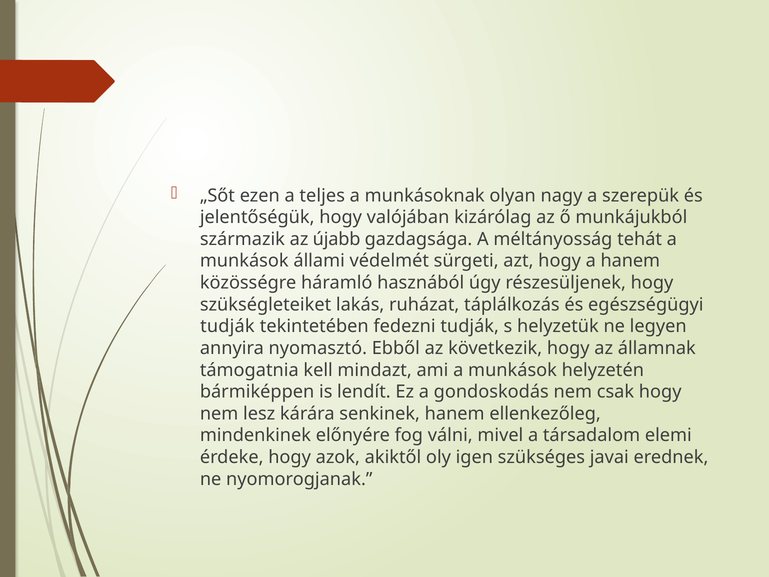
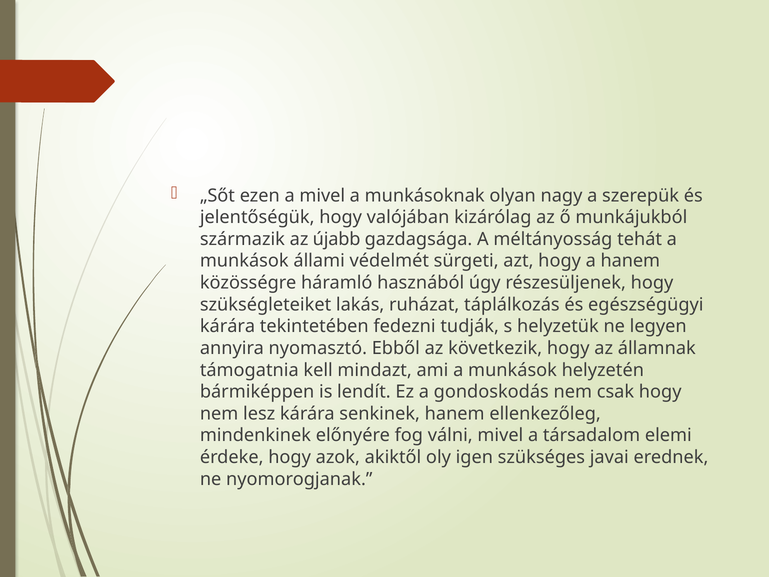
a teljes: teljes -> mivel (322, 195)
tudják: tudják -> kárára (228, 326)
